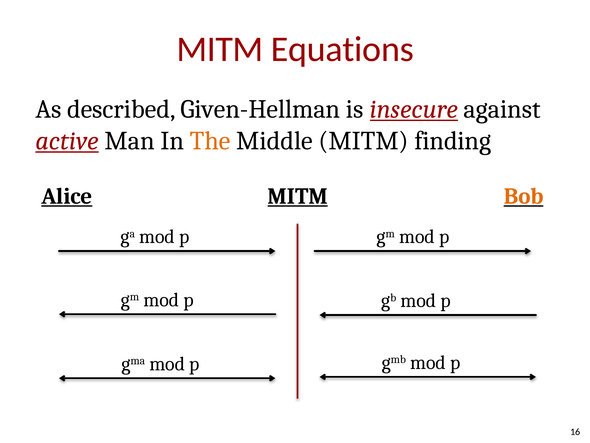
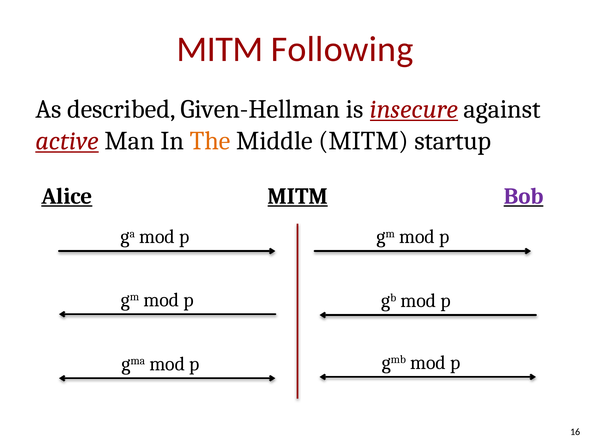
Equations: Equations -> Following (342, 49)
finding: finding -> startup (453, 141)
Bob colour: orange -> purple (524, 196)
